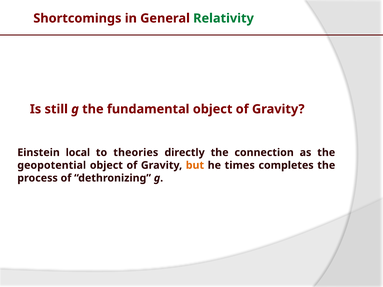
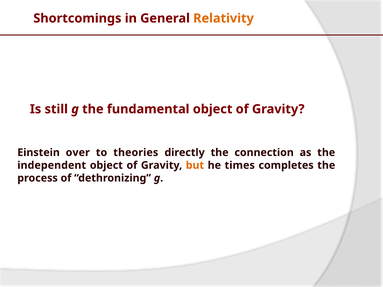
Relativity colour: green -> orange (223, 18)
local: local -> over (78, 153)
geopotential: geopotential -> independent (52, 165)
